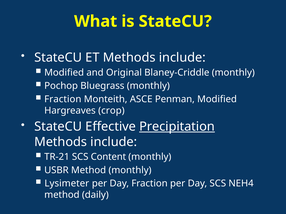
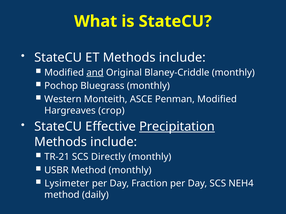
and underline: none -> present (95, 73)
Fraction: Fraction -> Western (63, 99)
Content: Content -> Directly (108, 157)
